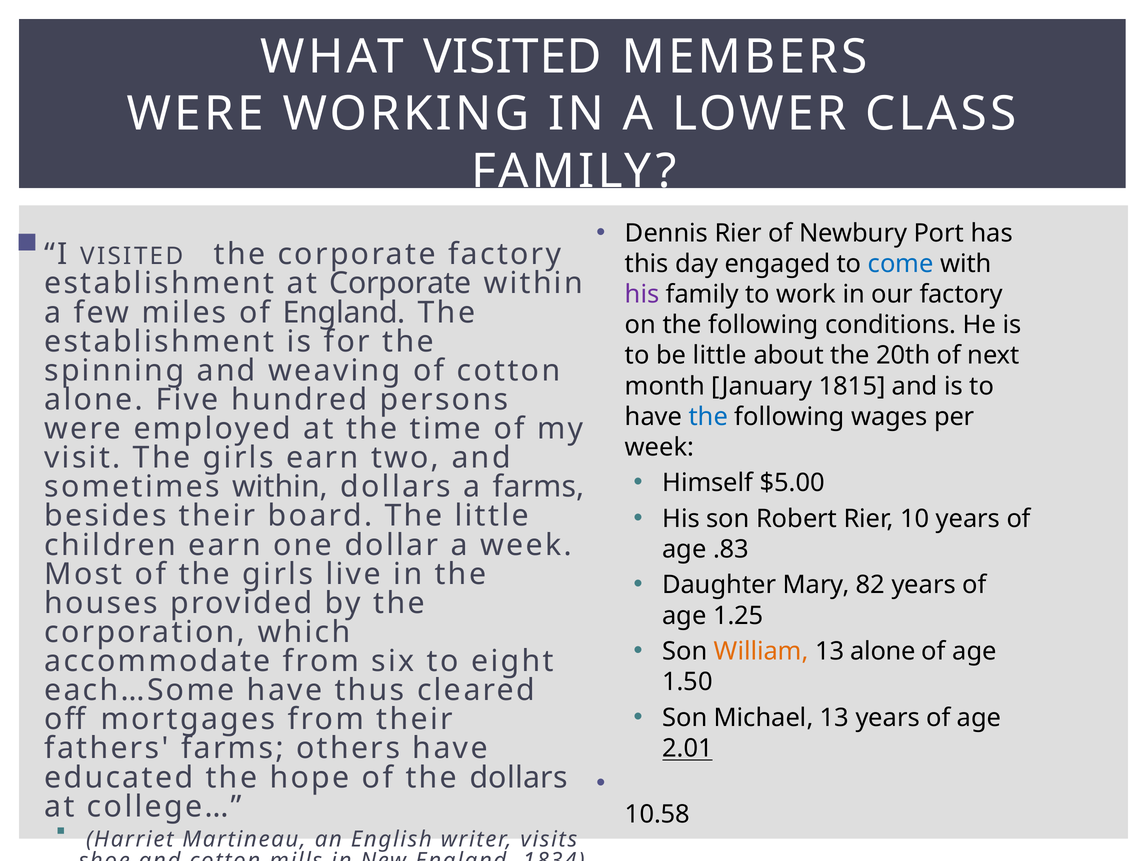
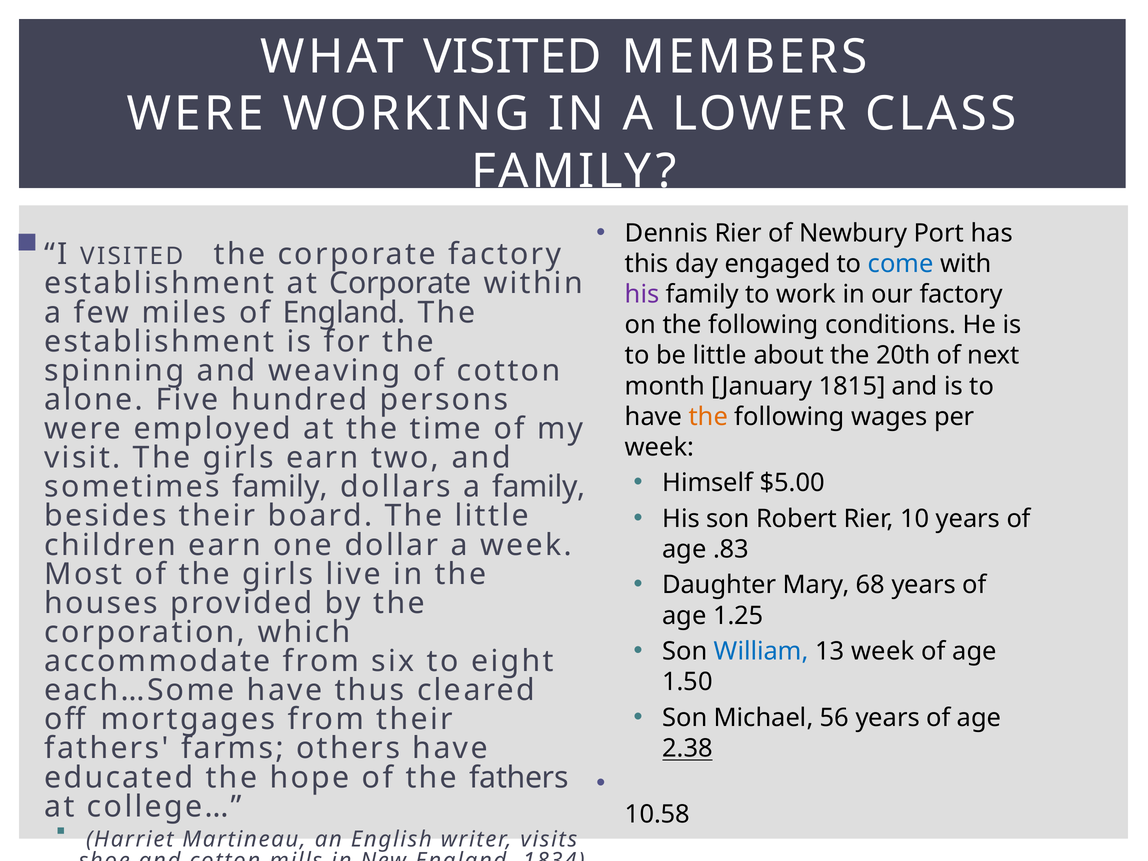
the colour: blue -> orange (708, 417)
sometimes within: within -> family (280, 487)
a farms: farms -> family (539, 487)
82: 82 -> 68 (870, 585)
William colour: orange -> blue (761, 651)
13 alone: alone -> week (883, 651)
Michael 13: 13 -> 56 (834, 718)
2.01: 2.01 -> 2.38 (687, 748)
the dollars: dollars -> fathers (519, 778)
